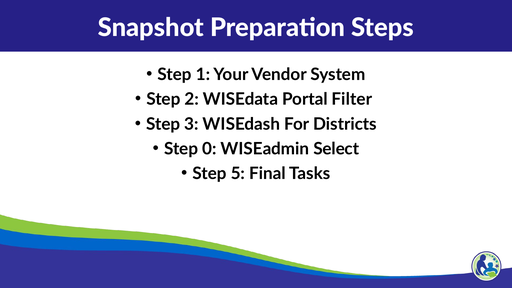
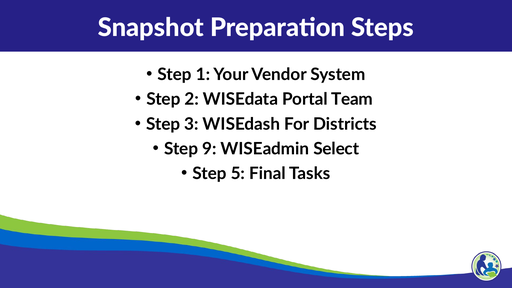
Filter: Filter -> Team (352, 99)
0: 0 -> 9 (209, 149)
